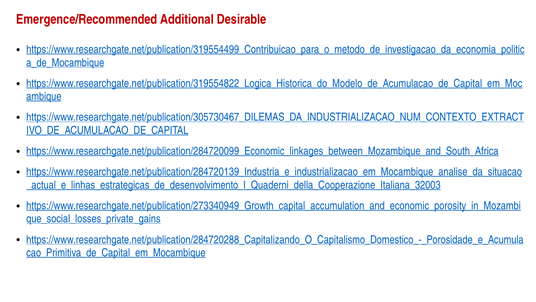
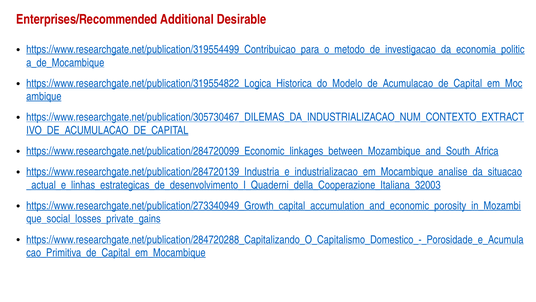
Emergence/Recommended: Emergence/Recommended -> Enterprises/Recommended (87, 19)
